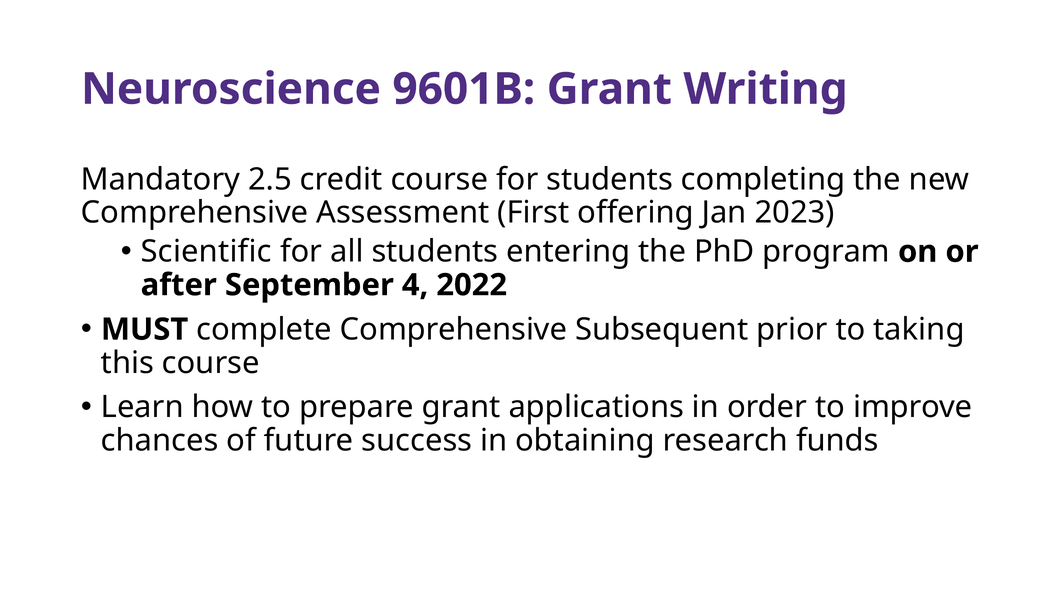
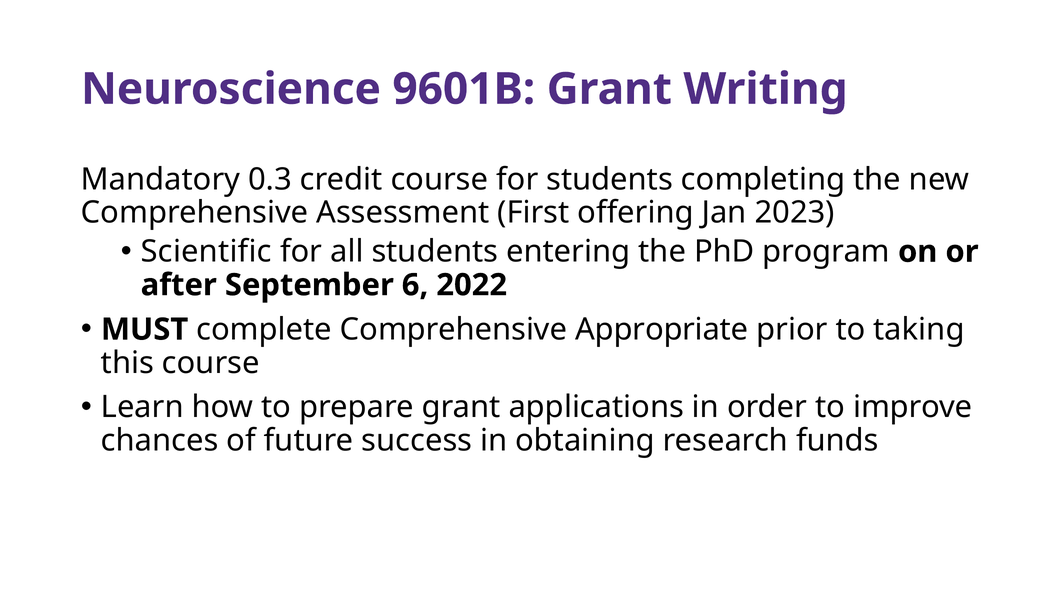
2.5: 2.5 -> 0.3 (270, 179)
4: 4 -> 6 (415, 285)
Subsequent: Subsequent -> Appropriate (662, 330)
